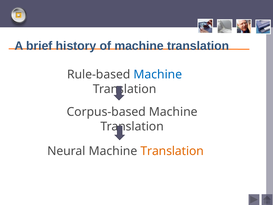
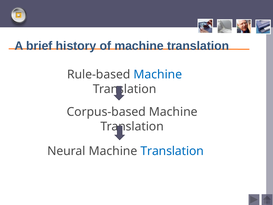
Translation colour: orange -> blue (172, 151)
